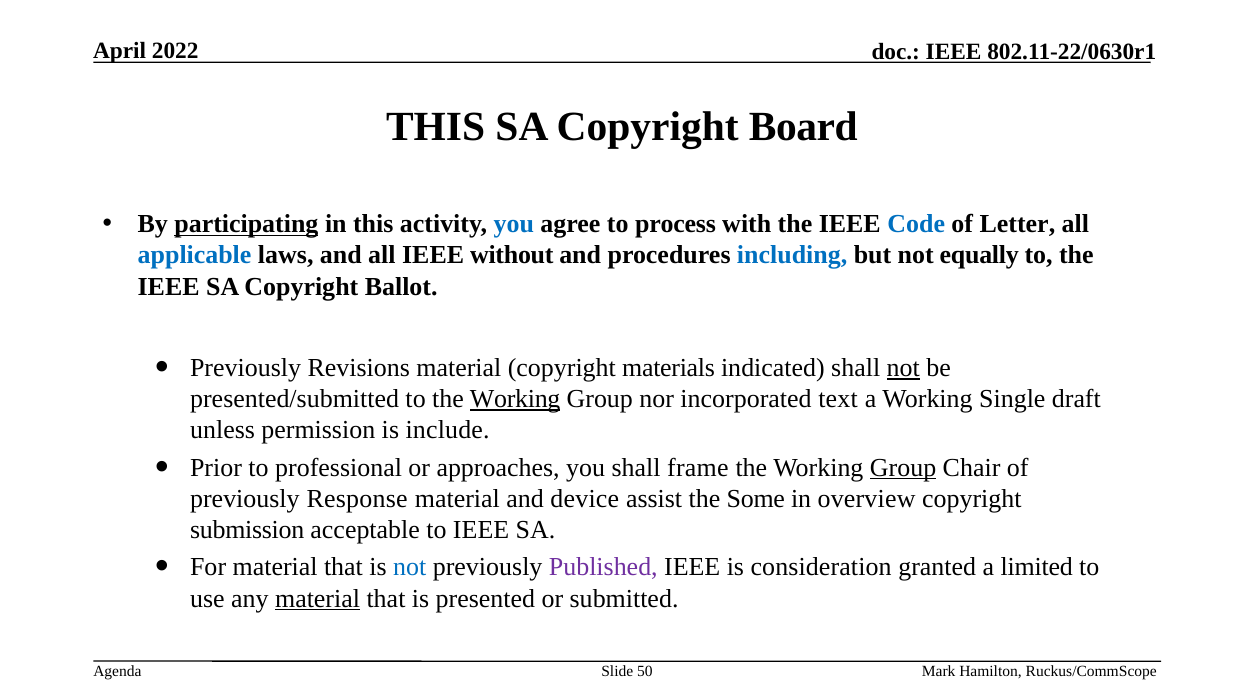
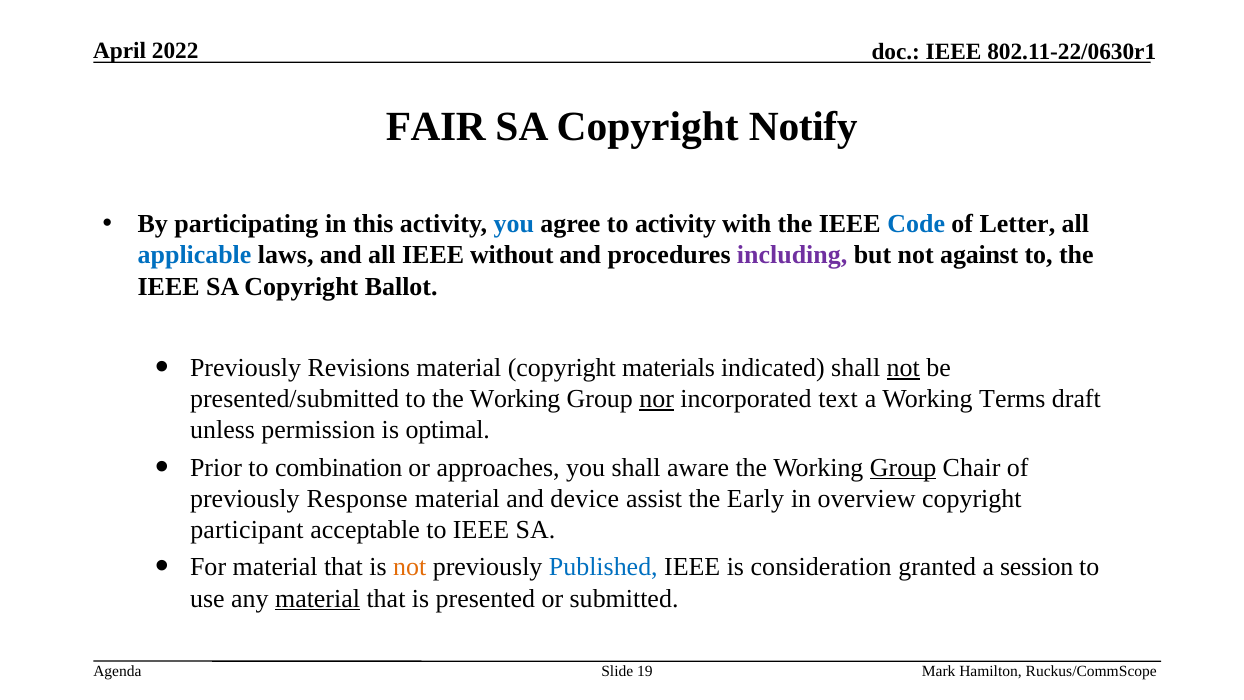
THIS: THIS -> FAIR (436, 127)
Board: Board -> Notify (803, 127)
participating underline: present -> none (246, 224)
to process: process -> activity (676, 224)
including colour: blue -> purple (792, 255)
equally: equally -> against (979, 255)
Working underline: present -> none (515, 399)
nor underline: none -> present (657, 399)
Single: Single -> Terms (1012, 399)
include: include -> optimal (448, 430)
professional: professional -> combination (339, 467)
frame: frame -> aware (698, 467)
Some: Some -> Early (756, 498)
submission: submission -> participant (247, 530)
not colour: blue -> orange (410, 567)
Published colour: purple -> blue (603, 567)
limited: limited -> session (1037, 567)
50: 50 -> 19 (645, 671)
